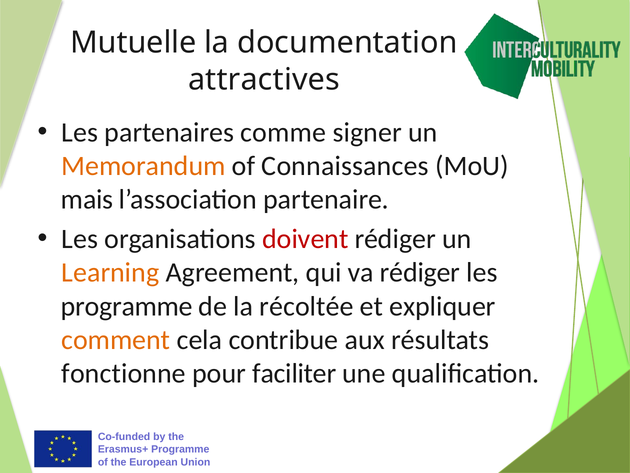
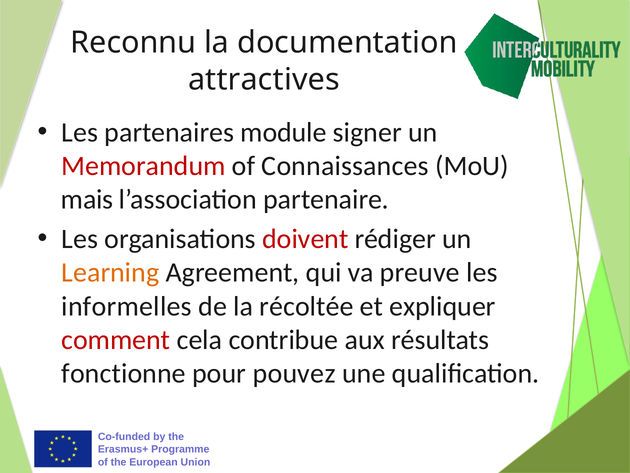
Mutuelle: Mutuelle -> Reconnu (133, 43)
comme: comme -> module (284, 132)
Memorandum colour: orange -> red (143, 166)
va rédiger: rédiger -> preuve (420, 272)
programme: programme -> informelles (127, 306)
comment colour: orange -> red (116, 340)
faciliter: faciliter -> pouvez (294, 373)
